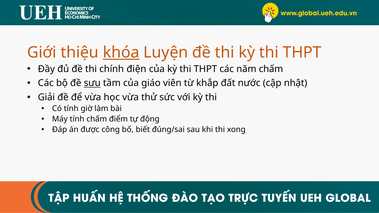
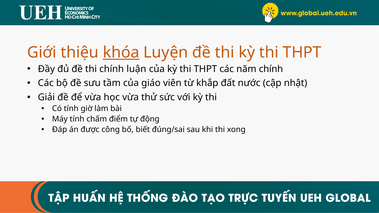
điện: điện -> luận (136, 69)
năm chấm: chấm -> chính (271, 69)
sưu underline: present -> none (92, 83)
